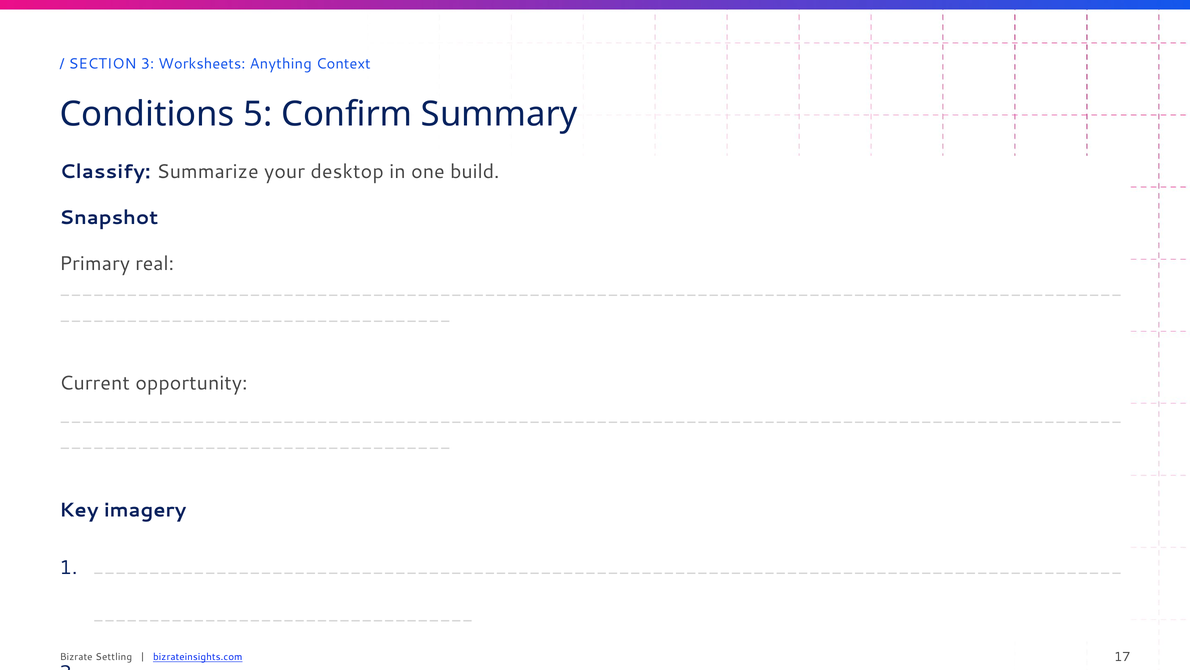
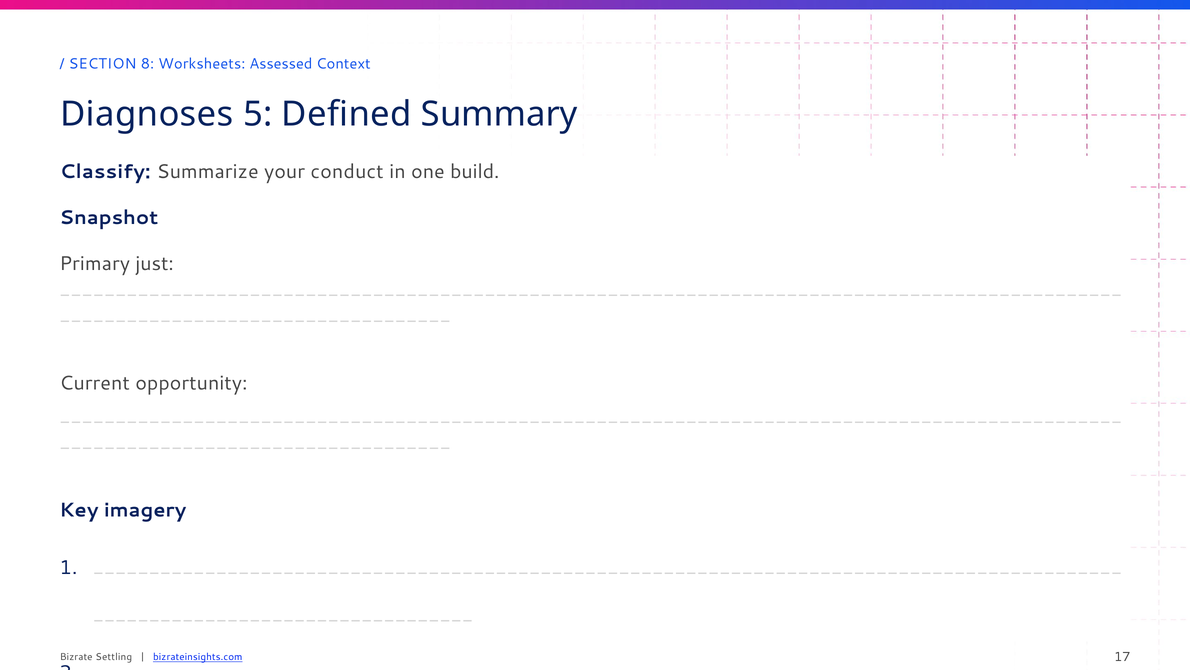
SECTION 3: 3 -> 8 (147, 64)
Anything: Anything -> Assessed (281, 64)
Conditions: Conditions -> Diagnoses (147, 114)
Confirm: Confirm -> Defined (347, 114)
desktop: desktop -> conduct (347, 171)
real: real -> just (155, 263)
